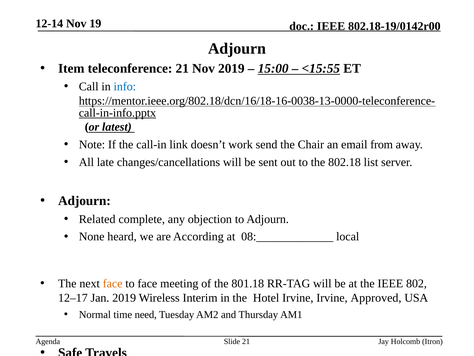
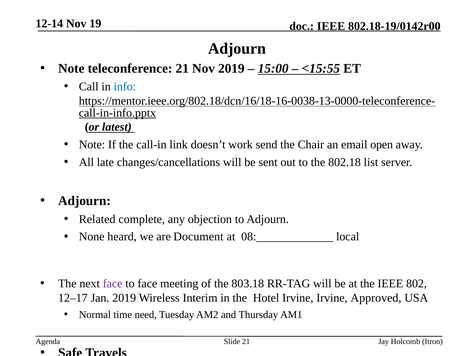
Item: Item -> Note (71, 68)
from: from -> open (382, 144)
According: According -> Document (198, 236)
face colour: orange -> purple (113, 283)
801.18: 801.18 -> 803.18 (248, 283)
